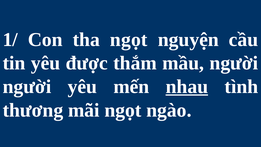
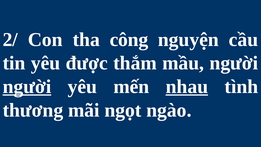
1/: 1/ -> 2/ (10, 40)
tha ngọt: ngọt -> công (129, 40)
người underline: none -> present (27, 87)
